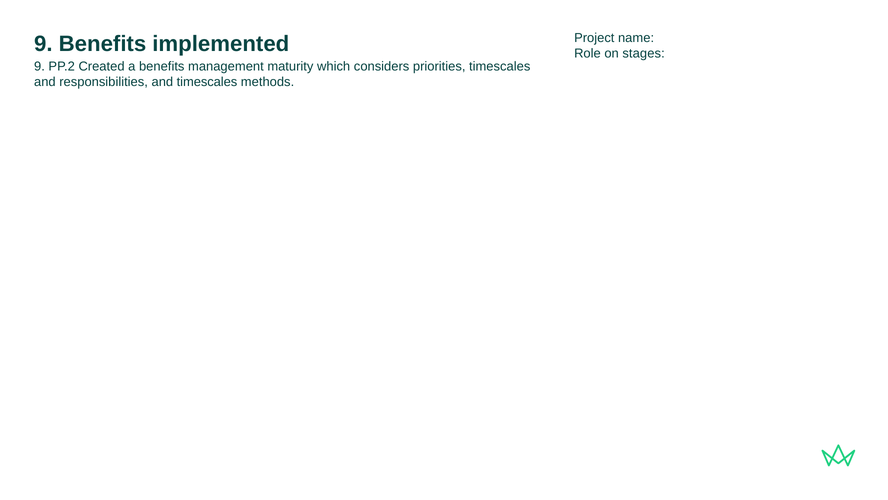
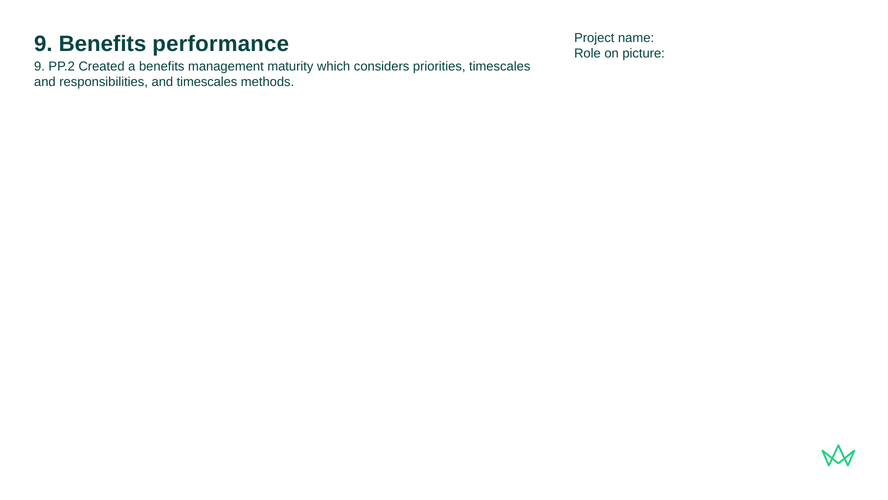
implemented: implemented -> performance (221, 44)
stages: stages -> picture (644, 54)
